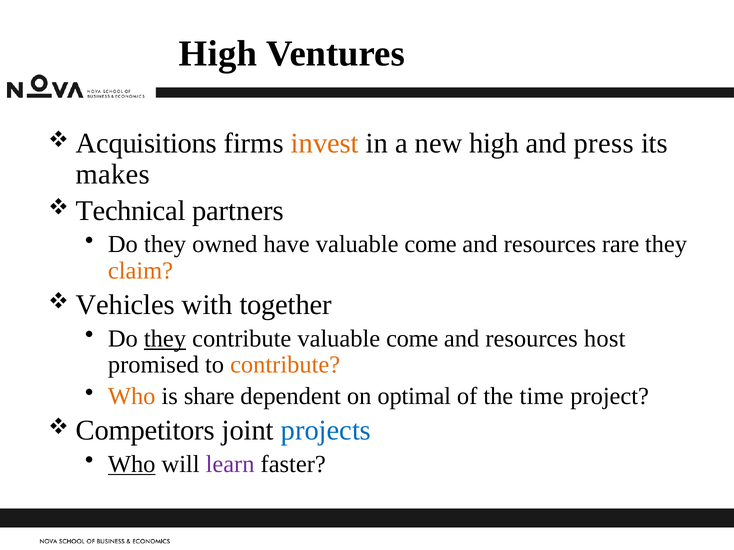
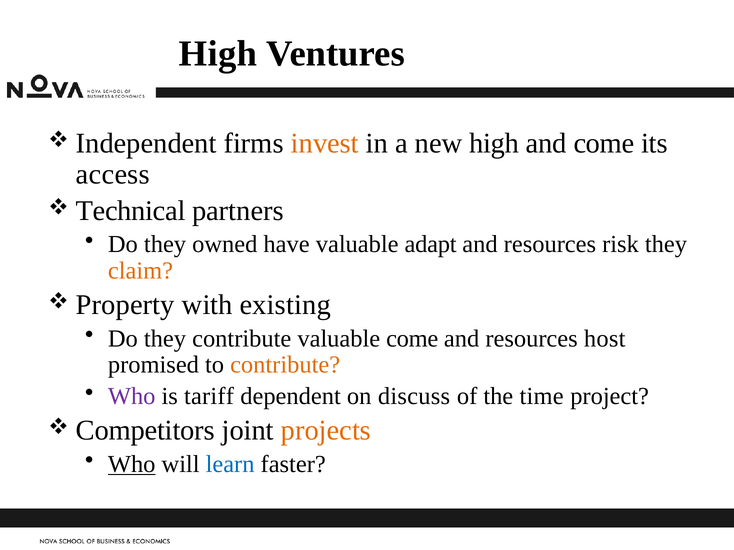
Acquisitions: Acquisitions -> Independent (146, 144)
and press: press -> come (604, 144)
makes: makes -> access (113, 174)
have valuable come: come -> adapt (431, 245)
rare: rare -> risk (621, 245)
Vehicles: Vehicles -> Property (125, 305)
together: together -> existing (285, 305)
they underline: present -> none (165, 339)
Who colour: orange -> purple (132, 397)
share: share -> tariff (209, 397)
optimal: optimal -> discuss (414, 397)
projects colour: blue -> orange (326, 431)
learn colour: purple -> blue (230, 464)
